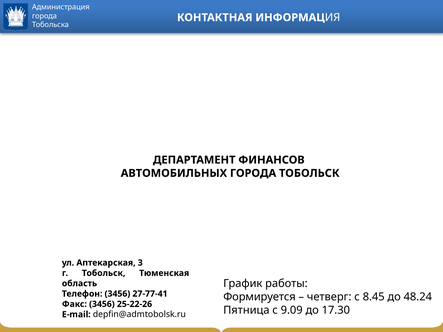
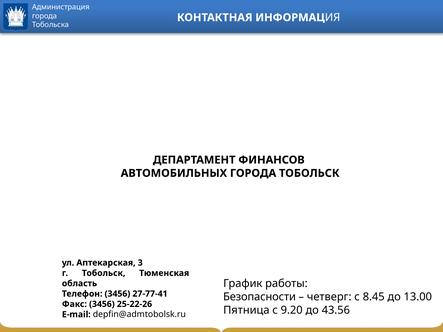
Формируется: Формируется -> Безопасности (260, 297)
48.24: 48.24 -> 13.00 (418, 297)
9.09: 9.09 -> 9.20 (292, 310)
17.30: 17.30 -> 43.56 (336, 310)
